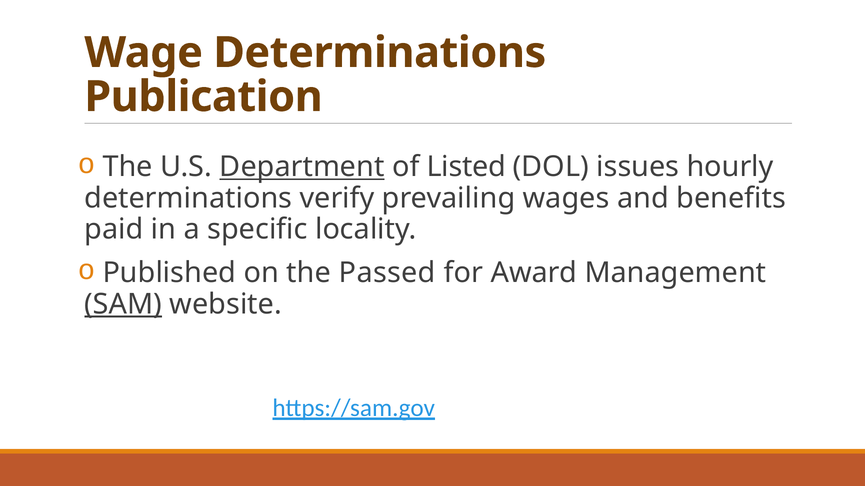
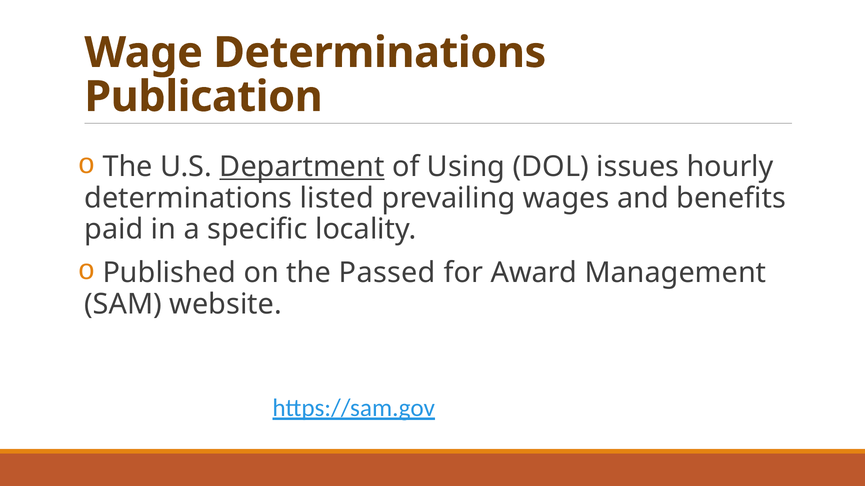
Listed: Listed -> Using (466, 167)
verify: verify -> listed (337, 198)
SAM underline: present -> none (123, 304)
